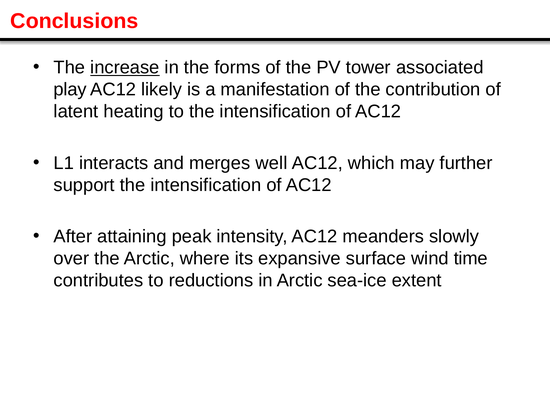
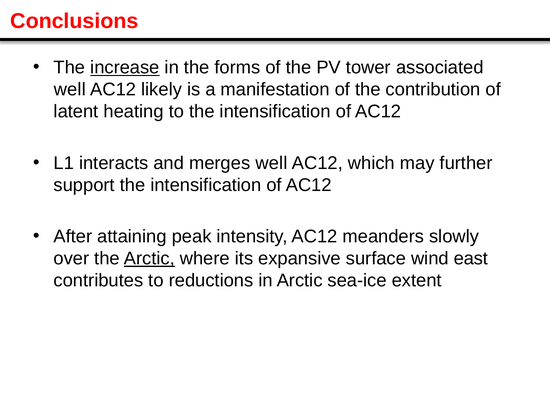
play: play -> well (70, 89)
Arctic underline: none -> present (149, 258)
time: time -> east (471, 258)
